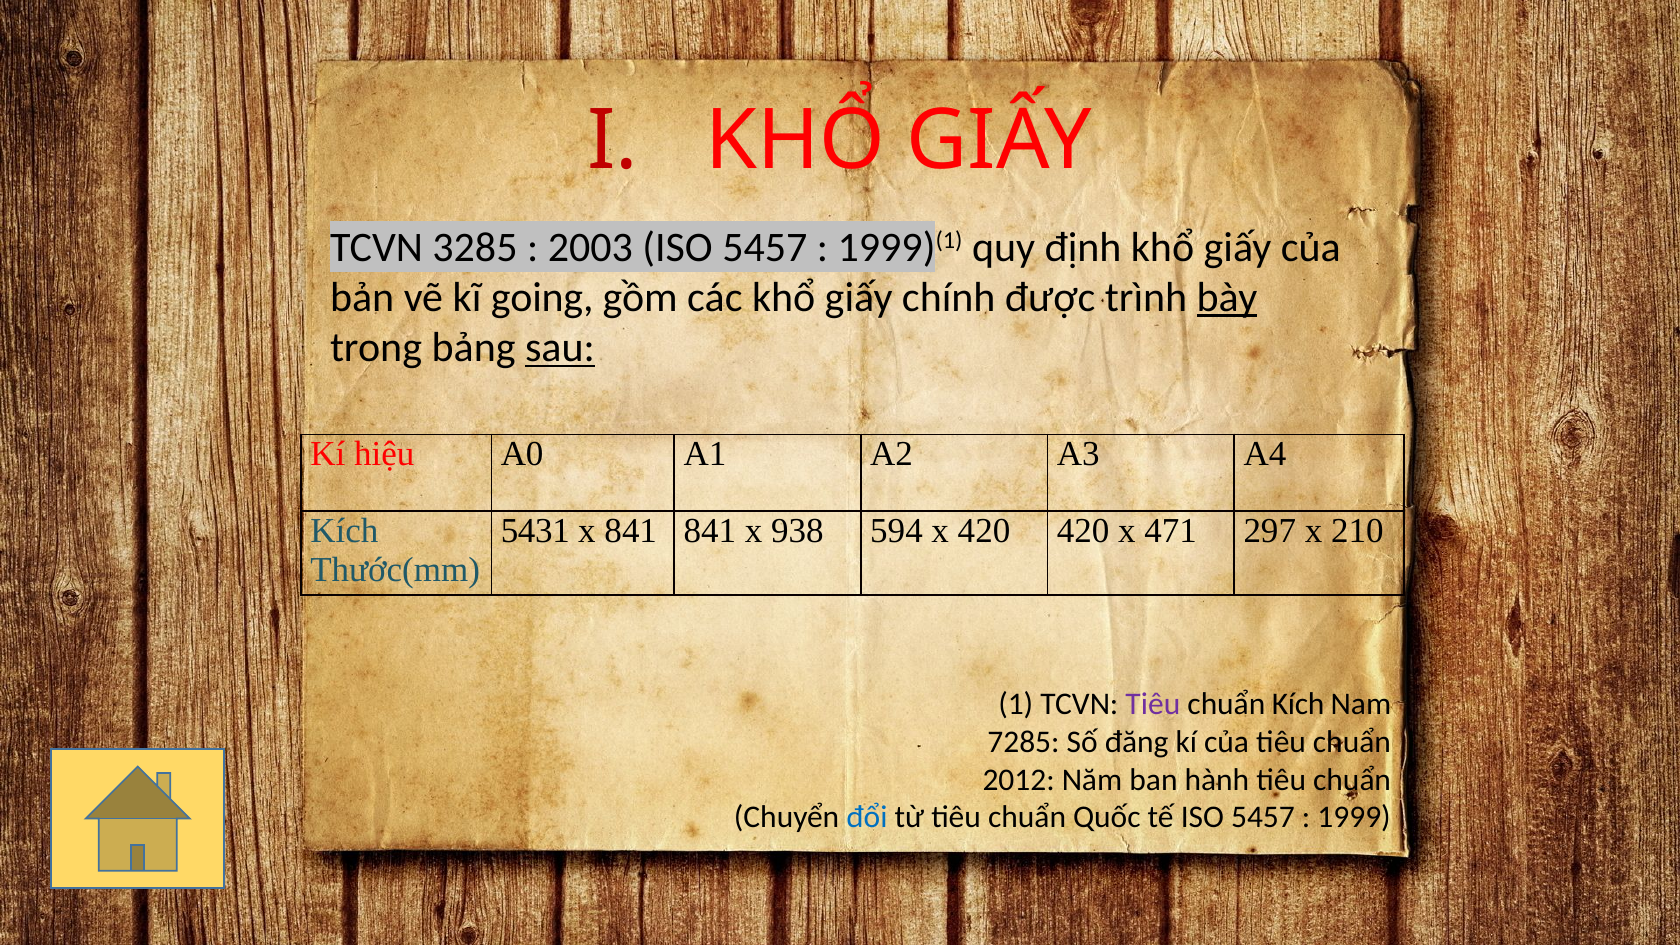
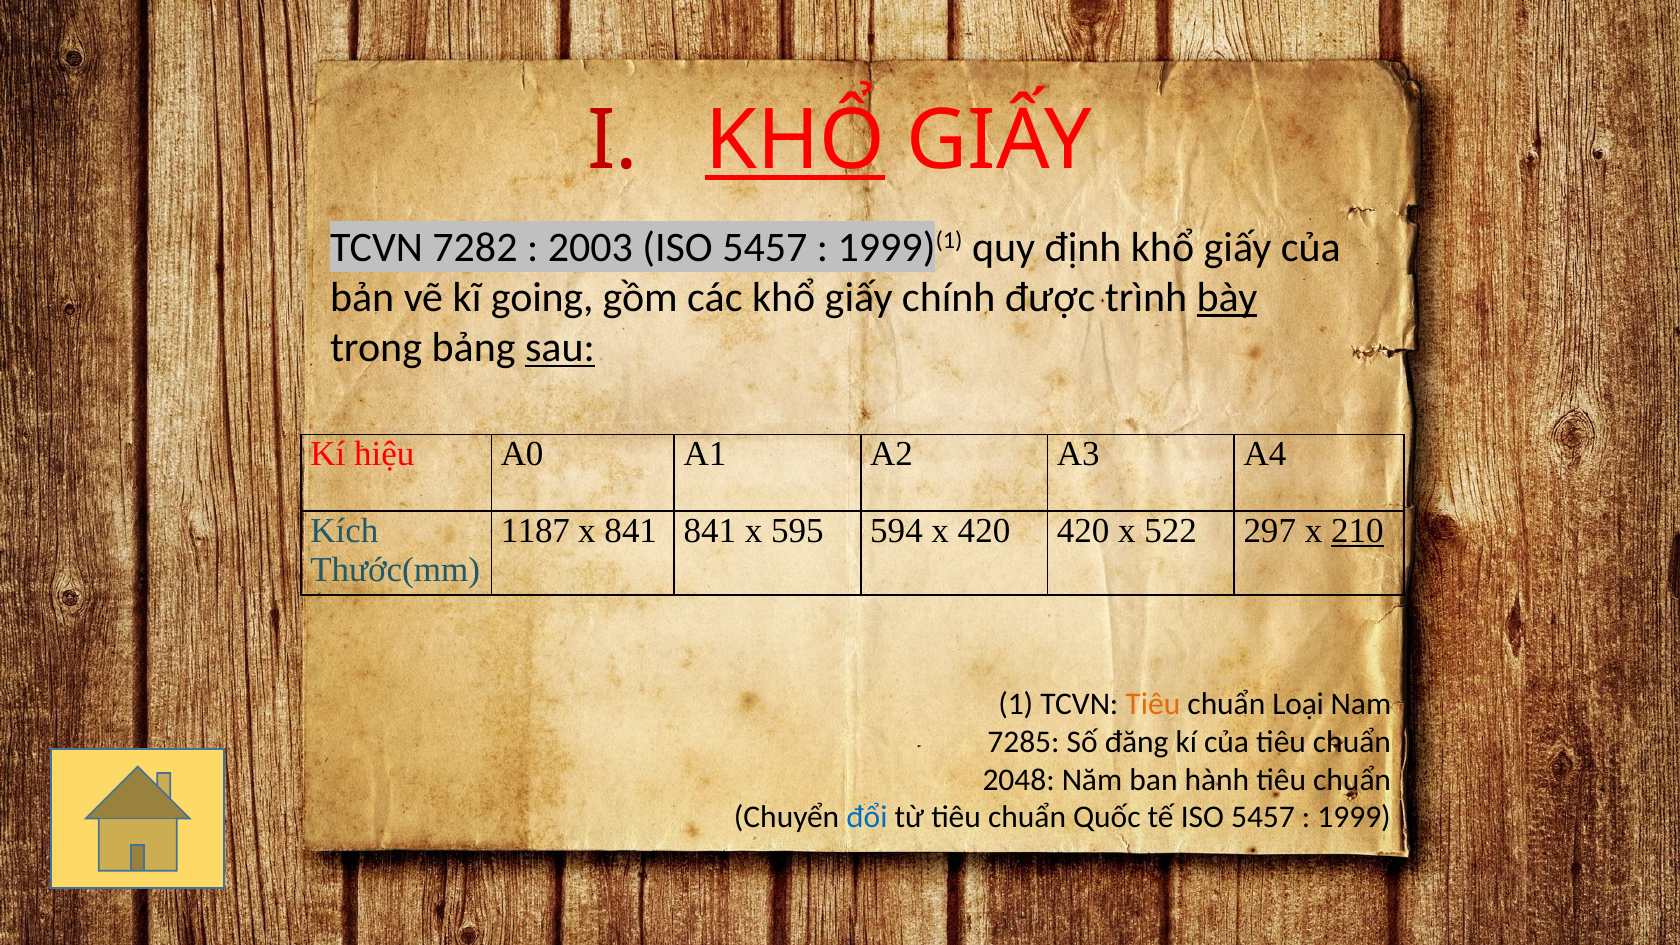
KHỔ underline: none -> present (795, 141)
3285: 3285 -> 7282 (475, 247)
5431: 5431 -> 1187 (535, 531)
938: 938 -> 595 (797, 531)
471: 471 -> 522 (1171, 531)
210 underline: none -> present (1357, 531)
Tiêu colour: purple -> orange (1153, 704)
chuẩn Kích: Kích -> Loại (1298, 704)
2012: 2012 -> 2048 (1019, 780)
